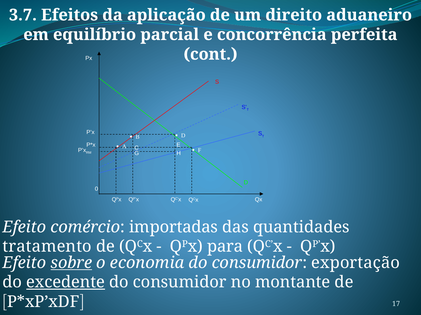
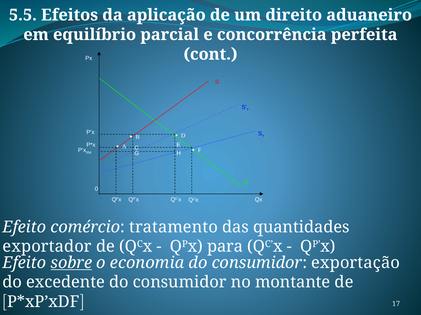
3.7: 3.7 -> 5.5 (23, 15)
importadas: importadas -> tratamento (173, 227)
tratamento: tratamento -> exportador (47, 247)
excedente underline: present -> none (66, 283)
